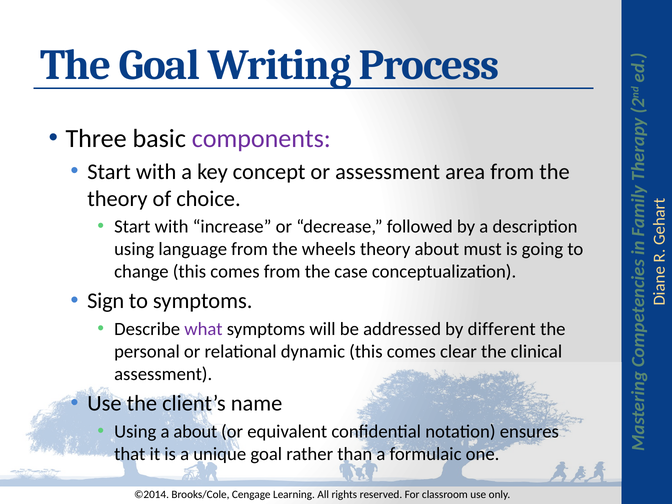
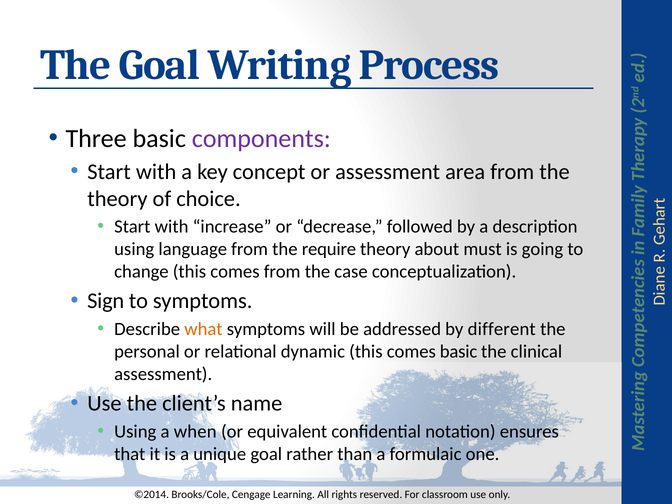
wheels: wheels -> require (329, 249)
what colour: purple -> orange (203, 329)
comes clear: clear -> basic (459, 352)
a about: about -> when (195, 432)
